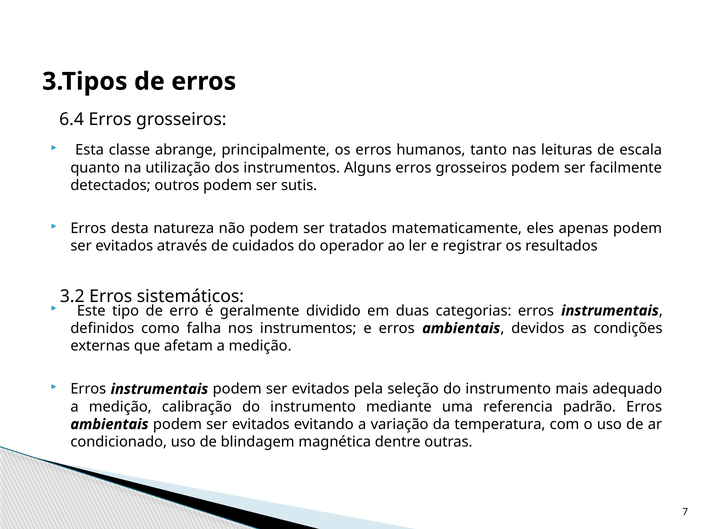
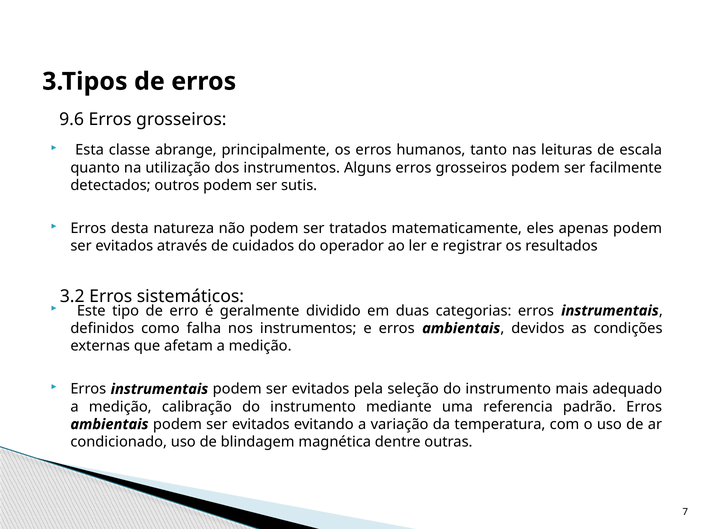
6.4: 6.4 -> 9.6 (72, 120)
